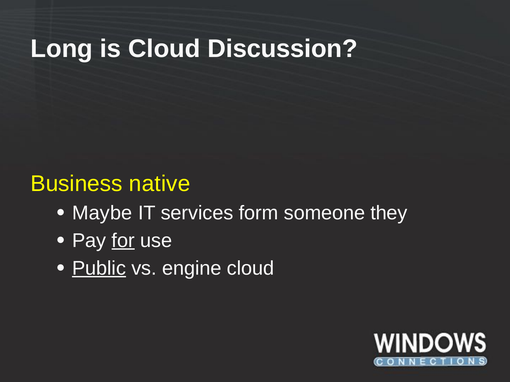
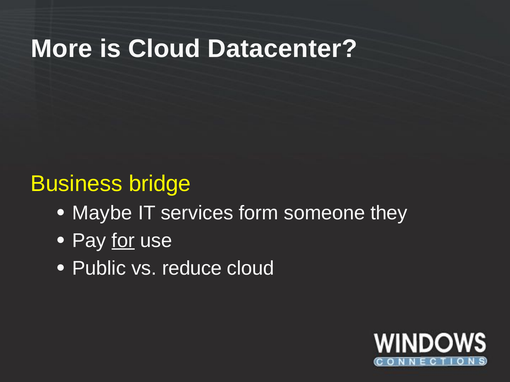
Long: Long -> More (62, 49)
Discussion: Discussion -> Datacenter (282, 49)
native: native -> bridge (160, 184)
Public underline: present -> none (99, 269)
engine: engine -> reduce (192, 269)
